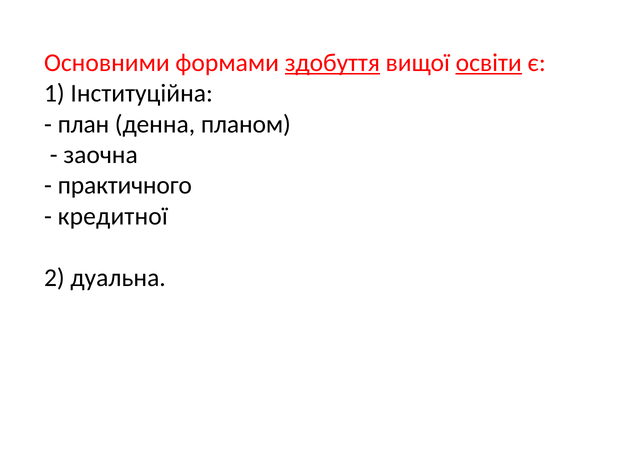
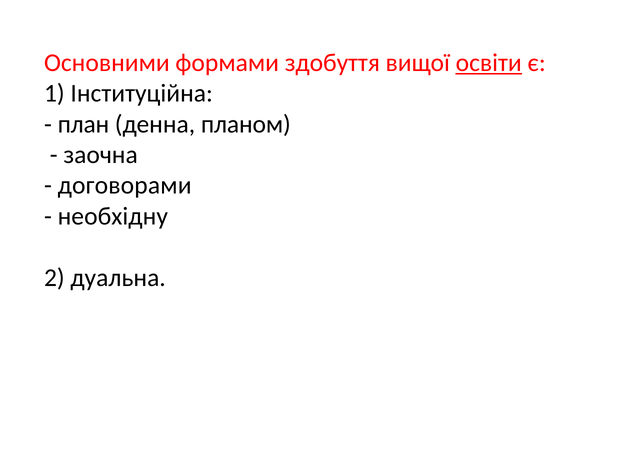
здобуття underline: present -> none (332, 63)
практичного: практичного -> договорами (125, 185)
кредитної: кредитної -> необхідну (113, 216)
